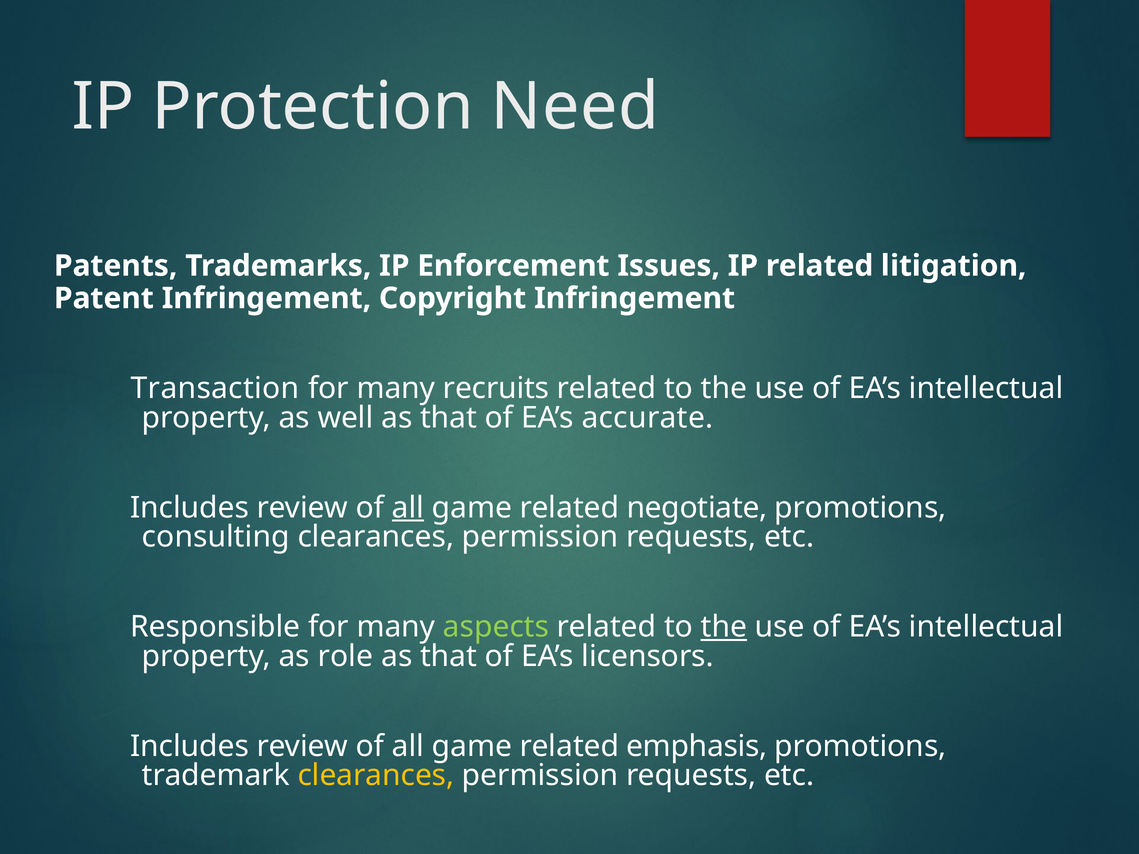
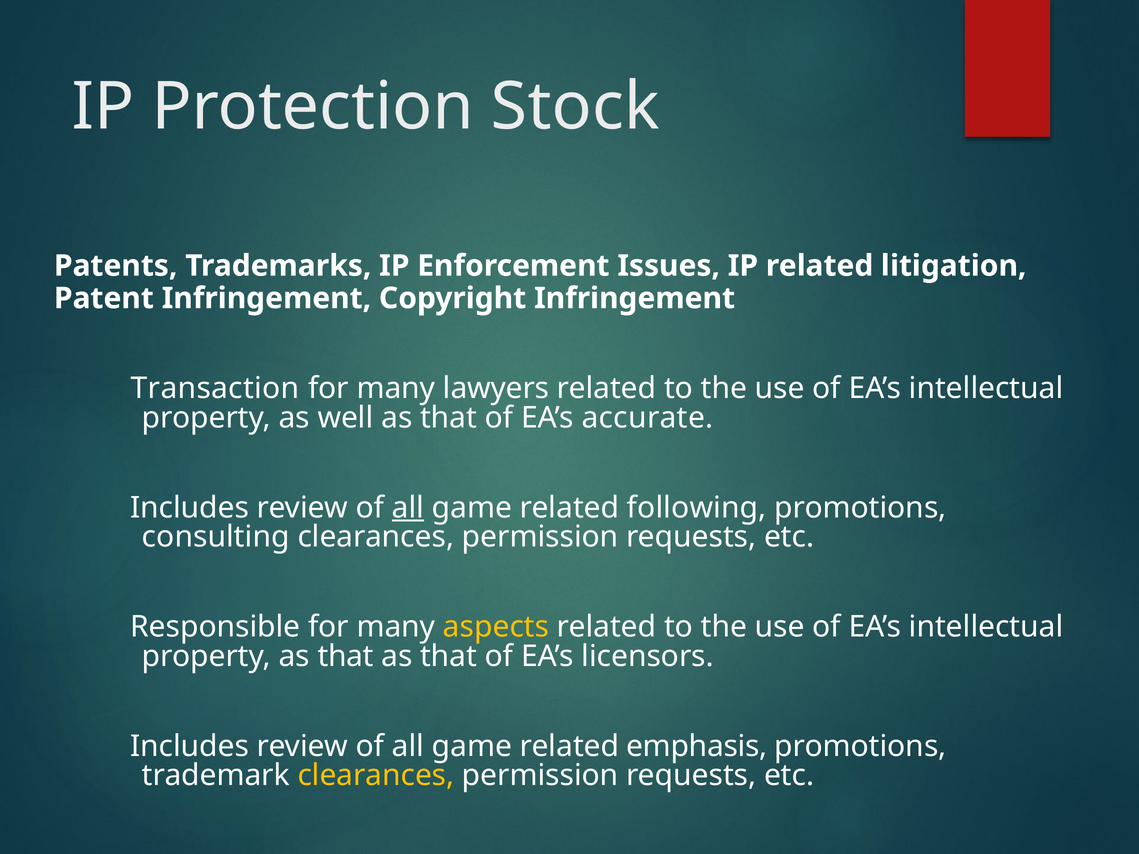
Need: Need -> Stock (575, 107)
recruits: recruits -> lawyers (496, 389)
negotiate: negotiate -> following (697, 508)
aspects colour: light green -> yellow (496, 627)
the underline: present -> none (724, 627)
property as role: role -> that (346, 656)
